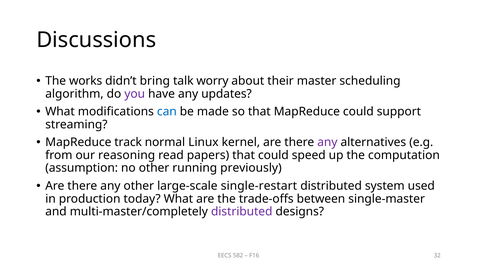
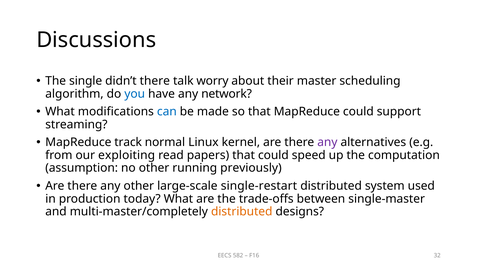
works: works -> single (86, 81)
didn’t bring: bring -> there (155, 81)
you colour: purple -> blue (135, 94)
updates: updates -> network (227, 94)
reasoning: reasoning -> exploiting (127, 155)
distributed colour: purple -> orange (242, 212)
